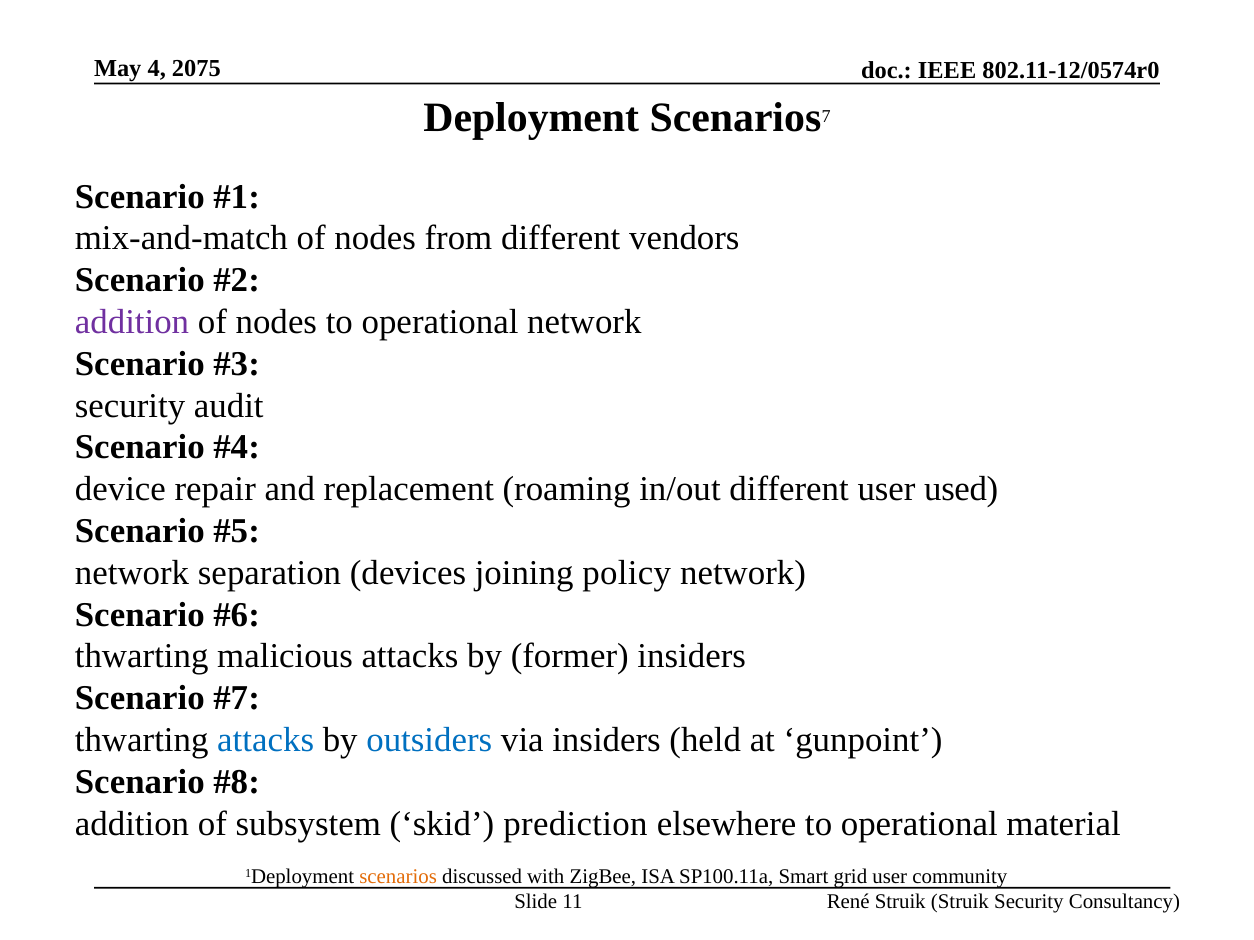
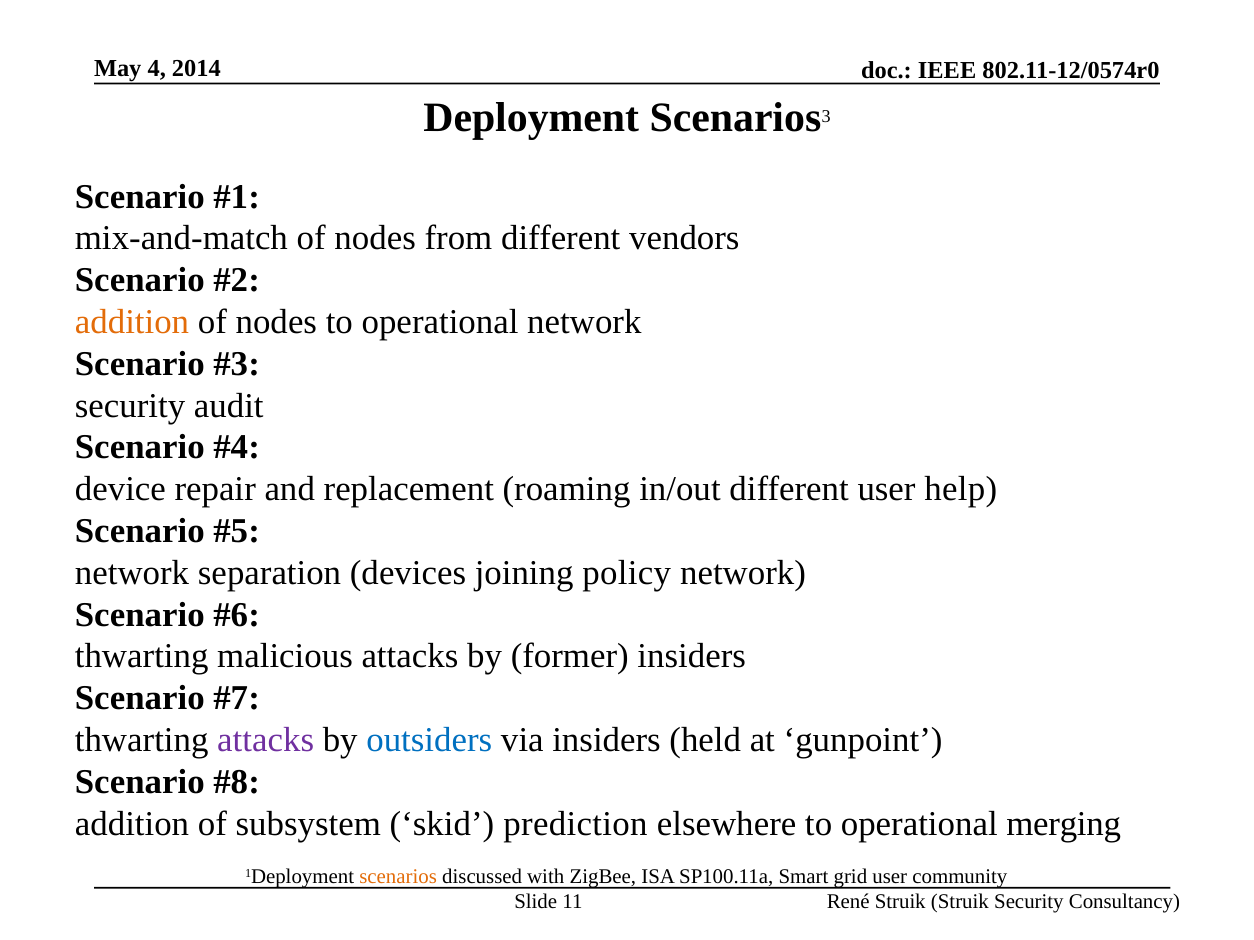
2075: 2075 -> 2014 (196, 68)
7: 7 -> 3 (826, 116)
addition colour: purple -> orange (132, 322)
used: used -> help (961, 489)
attacks colour: blue -> purple (266, 740)
material: material -> merging (1064, 824)
